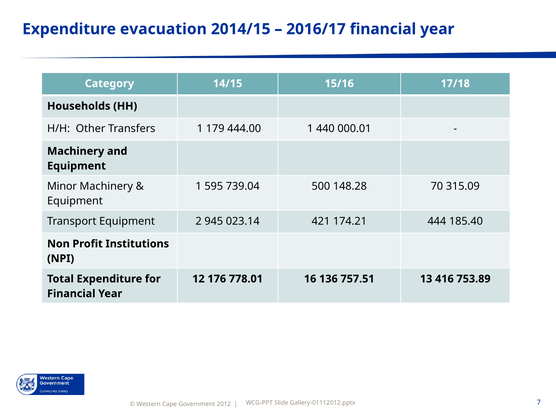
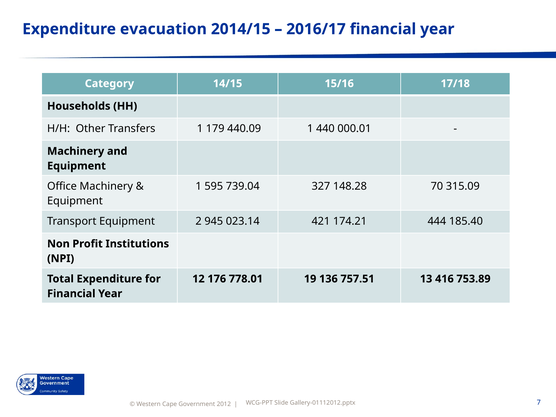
444.00: 444.00 -> 440.09 (244, 129)
Minor: Minor -> Office (62, 186)
500: 500 -> 327 (321, 186)
16: 16 -> 19 (310, 279)
